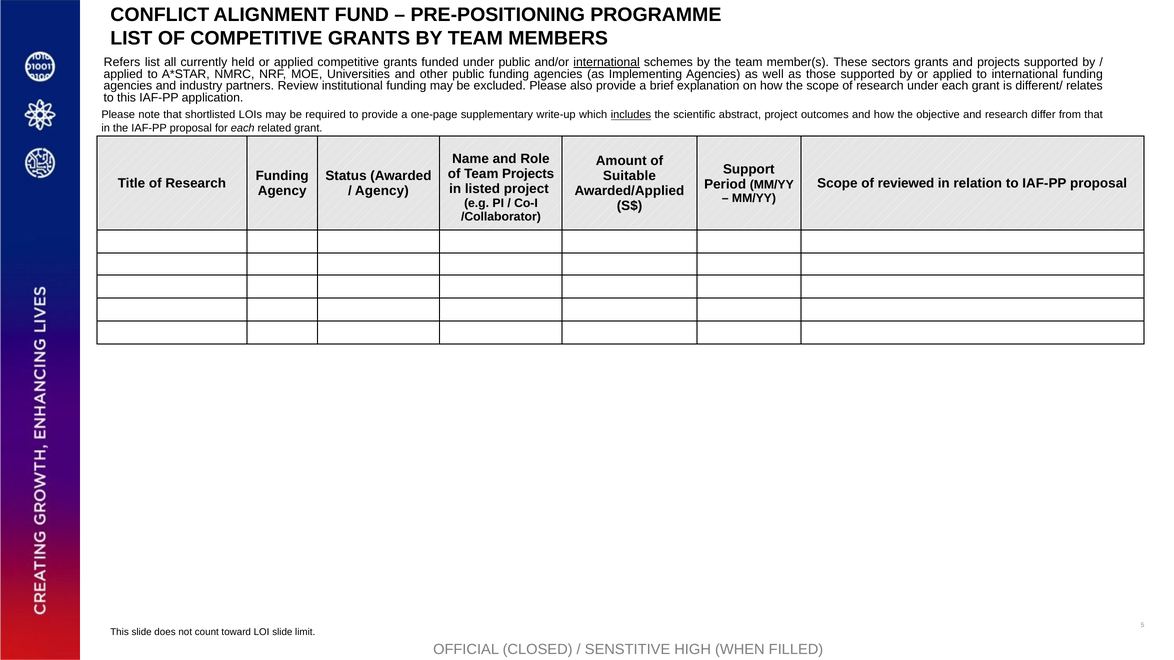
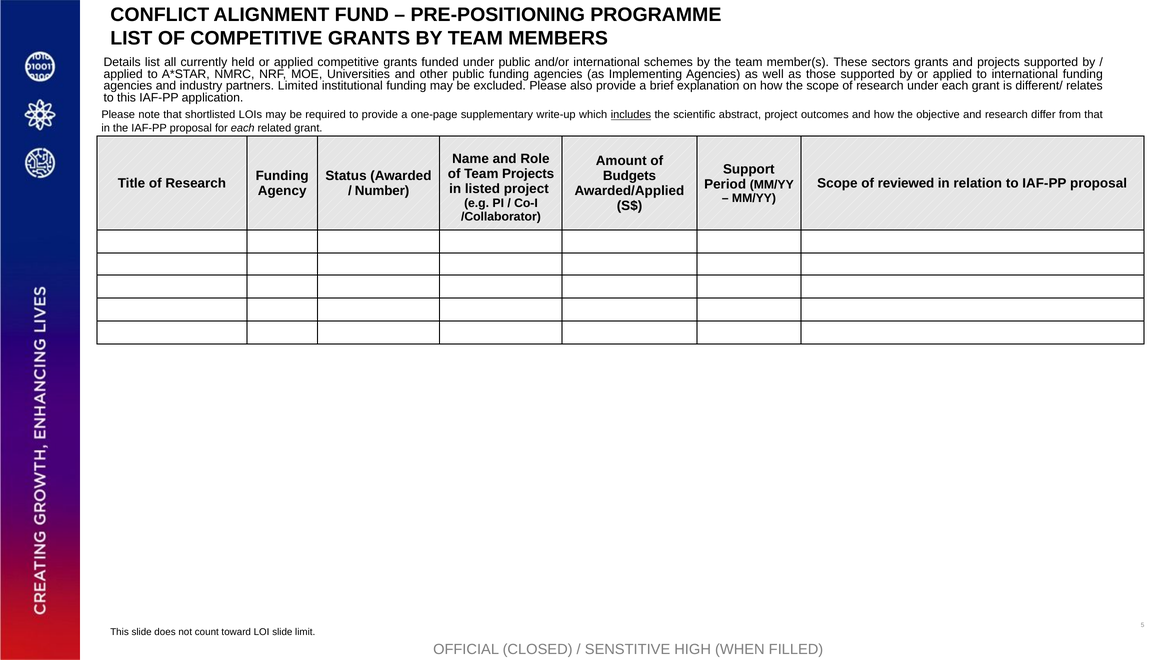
Refers: Refers -> Details (122, 62)
international underline: present -> none (607, 62)
Review: Review -> Limited (298, 86)
Suitable: Suitable -> Budgets (630, 176)
Agency: Agency -> Number (382, 191)
